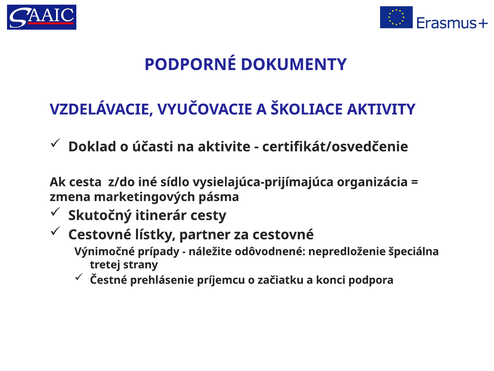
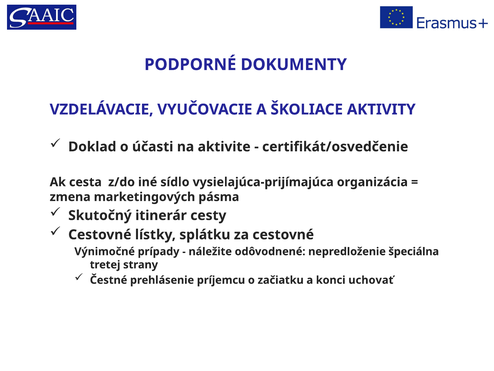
partner: partner -> splátku (205, 234)
podpora: podpora -> uchovať (371, 280)
